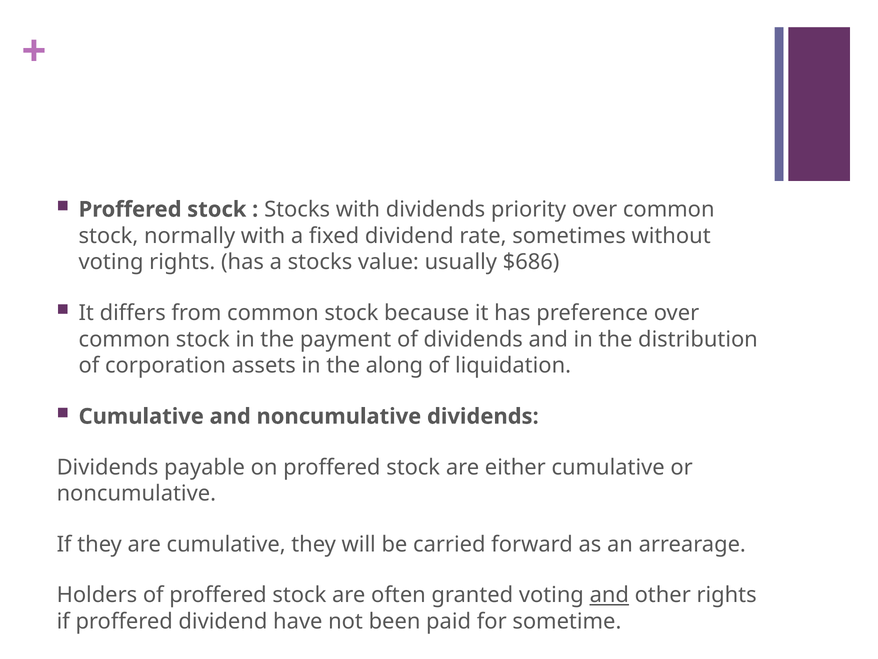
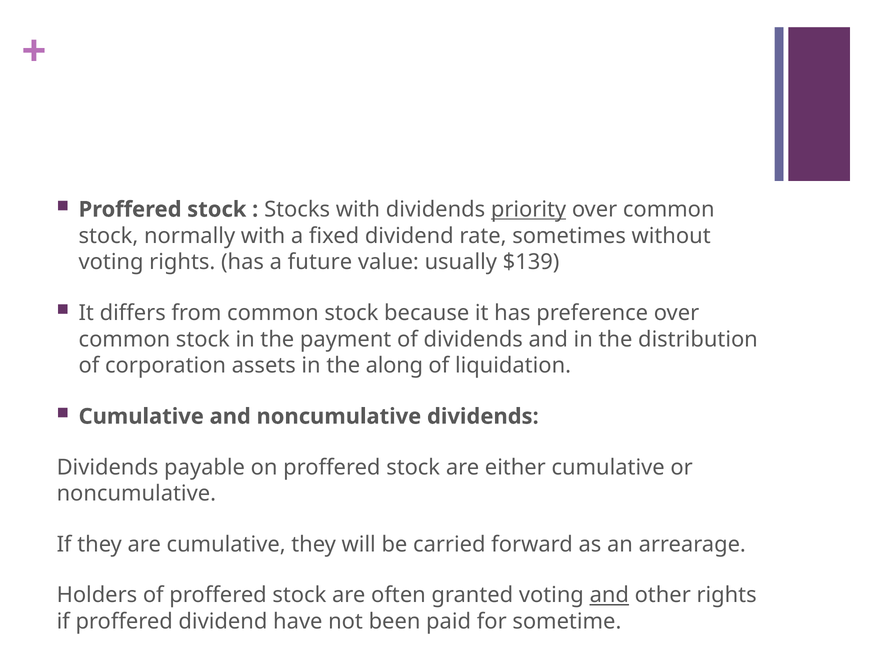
priority underline: none -> present (529, 209)
a stocks: stocks -> future (320, 262)
$686: $686 -> $139 (531, 262)
